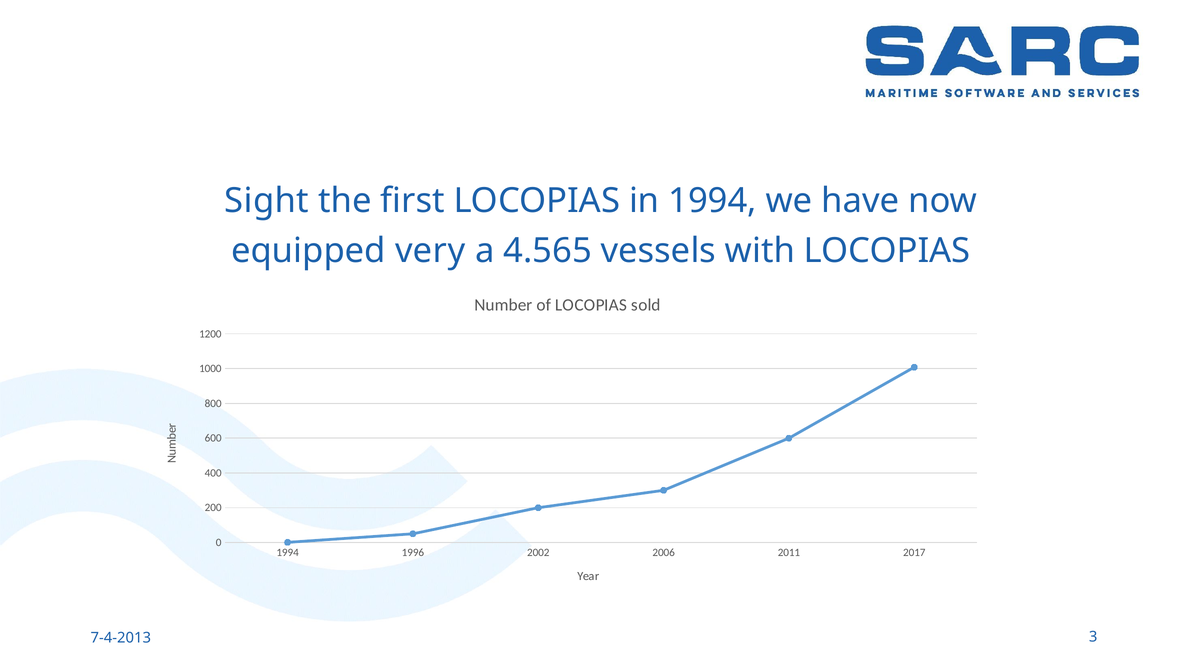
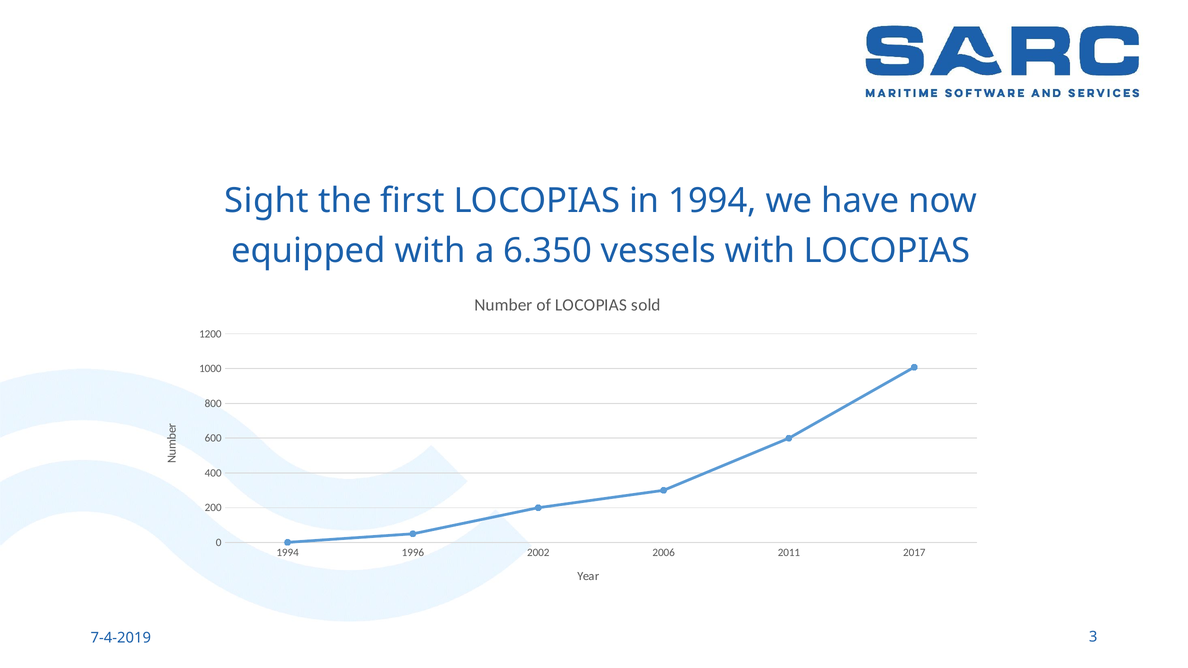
equipped very: very -> with (430, 251)
4.565: 4.565 -> 6.350 (548, 251)
7-4-2013: 7-4-2013 -> 7-4-2019 (121, 638)
